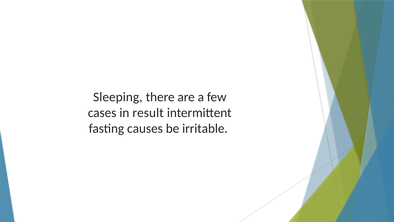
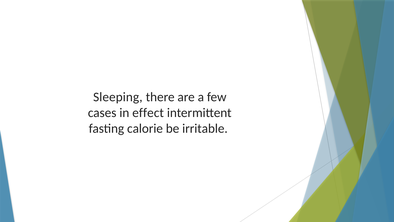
result: result -> effect (148, 113)
causes: causes -> calorie (145, 128)
